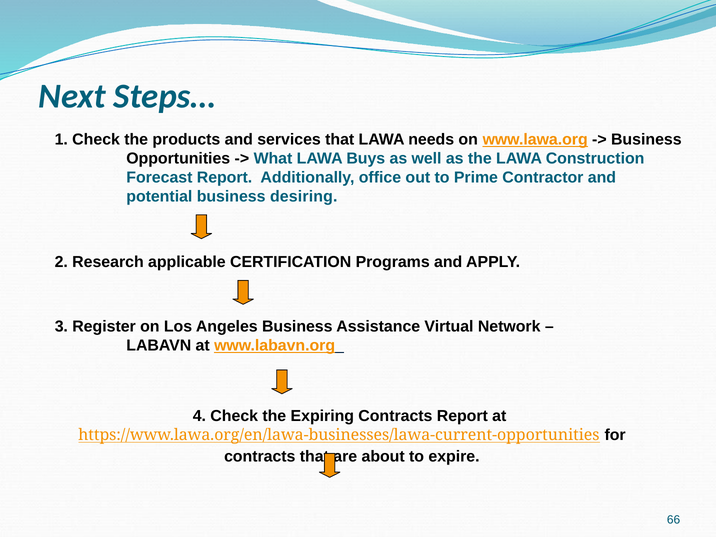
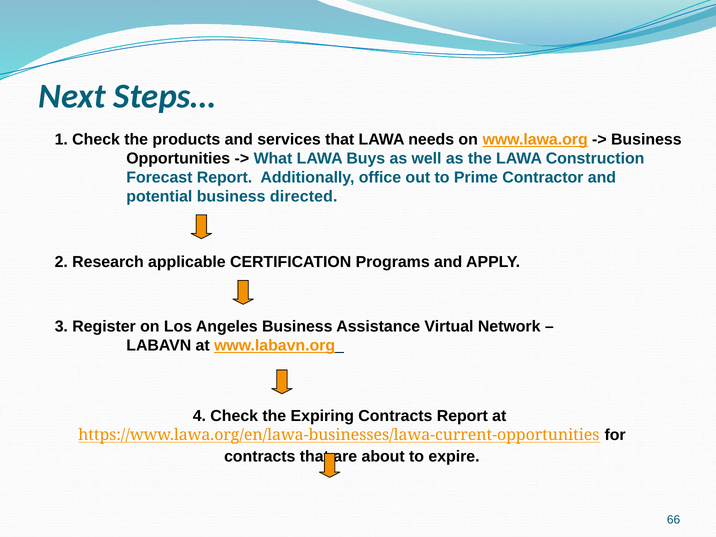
desiring: desiring -> directed (304, 197)
